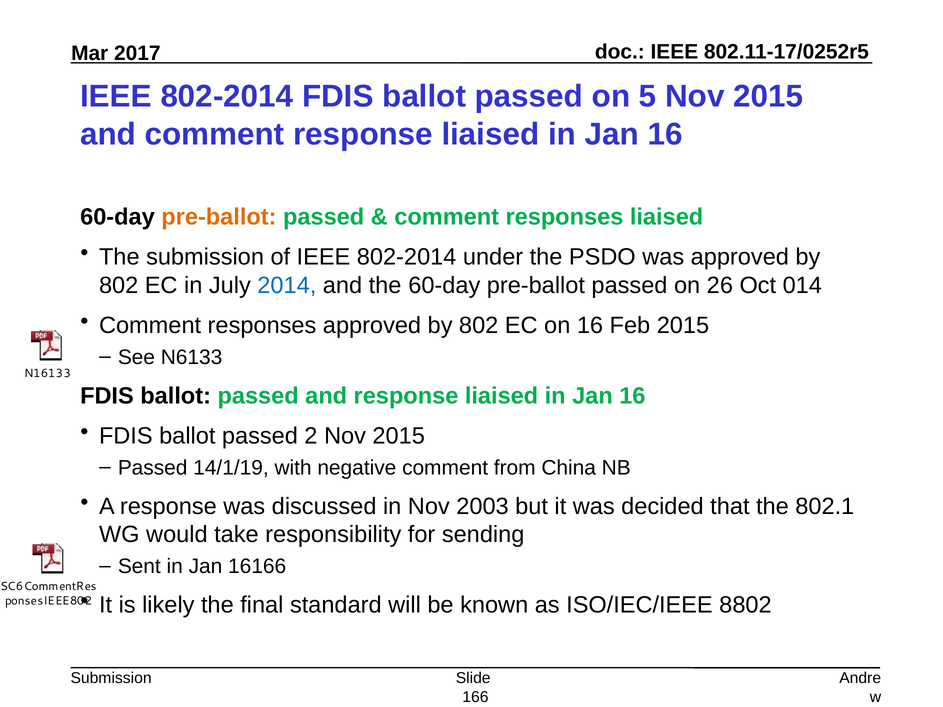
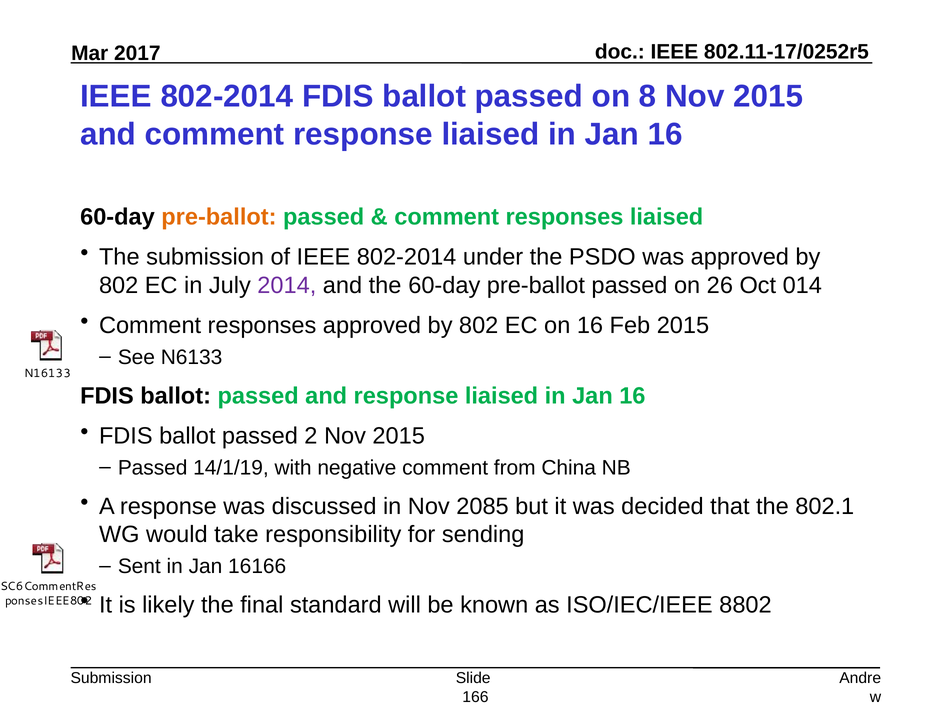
5: 5 -> 8 (648, 97)
2014 colour: blue -> purple (287, 285)
2003: 2003 -> 2085 (483, 507)
